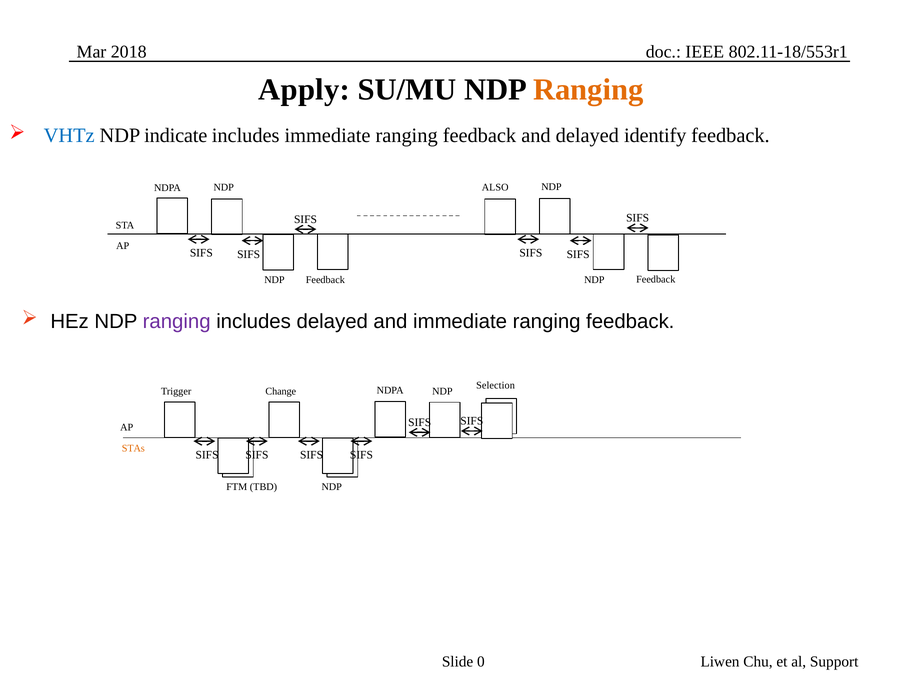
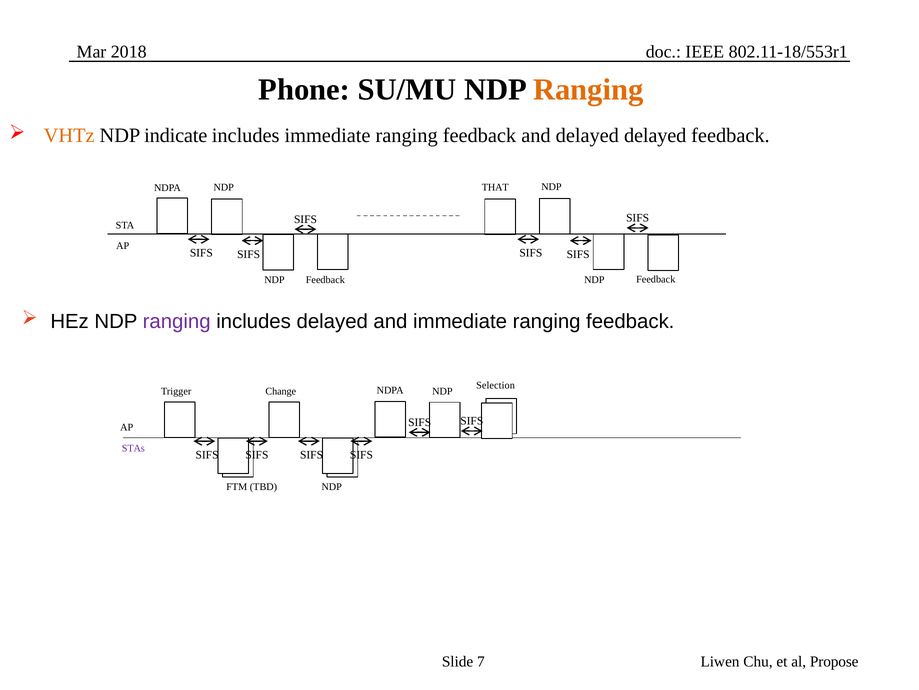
Apply: Apply -> Phone (304, 90)
VHTz colour: blue -> orange (69, 136)
delayed identify: identify -> delayed (655, 136)
ALSO: ALSO -> THAT (495, 187)
STAs colour: orange -> purple (133, 448)
0: 0 -> 7 (481, 661)
Support: Support -> Propose (834, 661)
